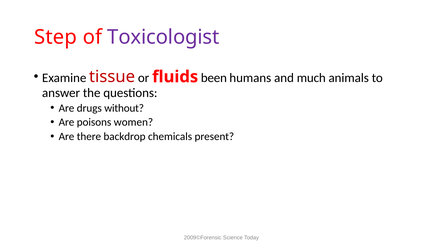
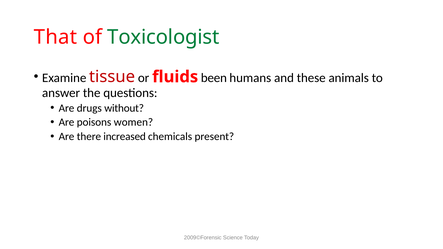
Step: Step -> That (56, 37)
Toxicologist colour: purple -> green (163, 37)
much: much -> these (311, 78)
backdrop: backdrop -> increased (125, 137)
